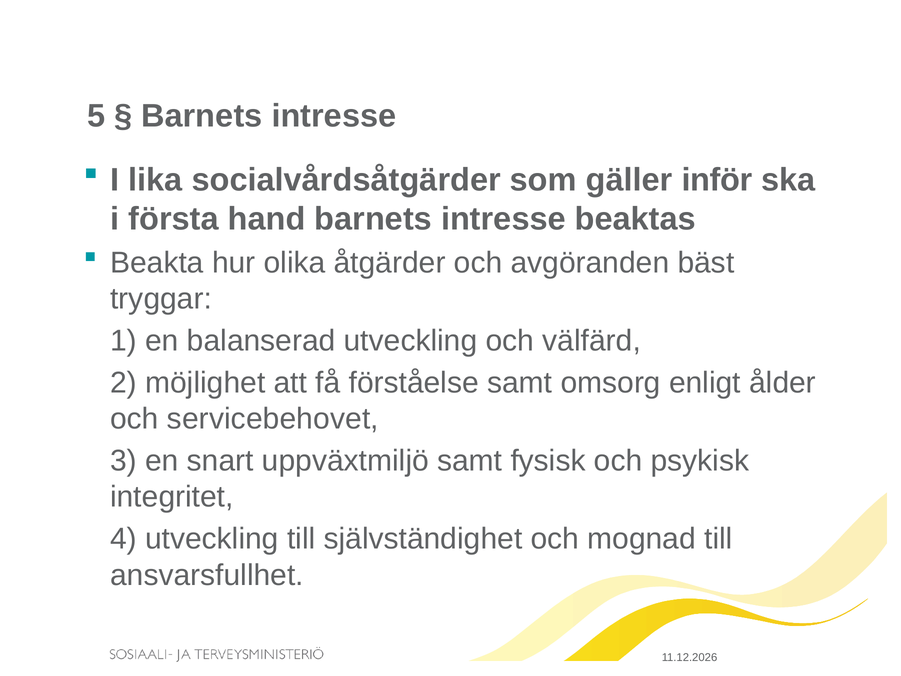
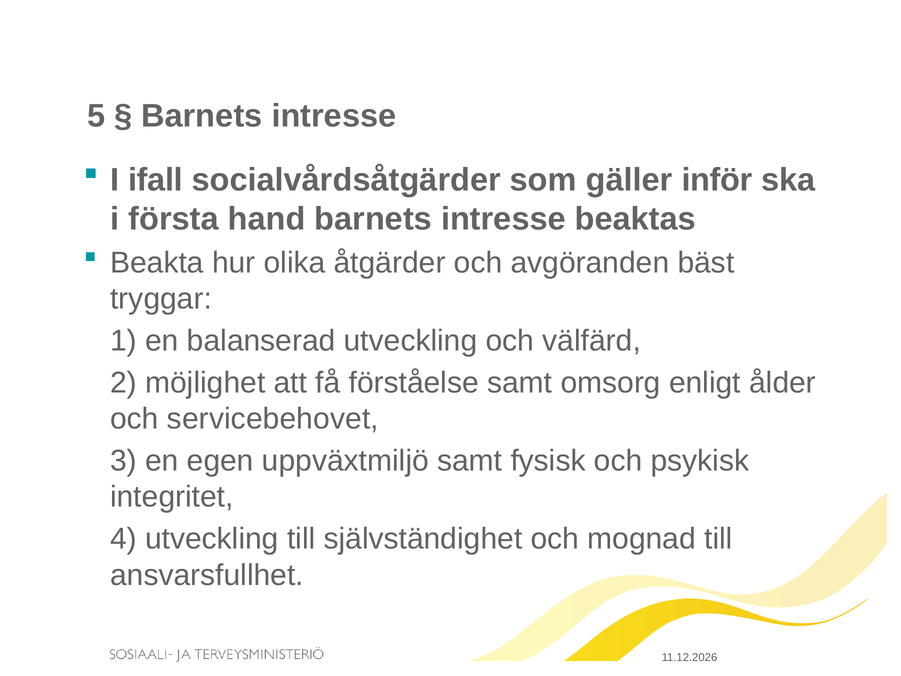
lika: lika -> ifall (156, 180)
snart: snart -> egen (220, 461)
